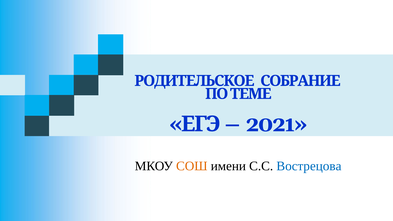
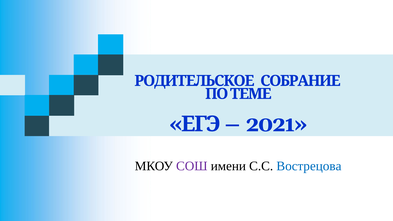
СОШ colour: orange -> purple (192, 166)
